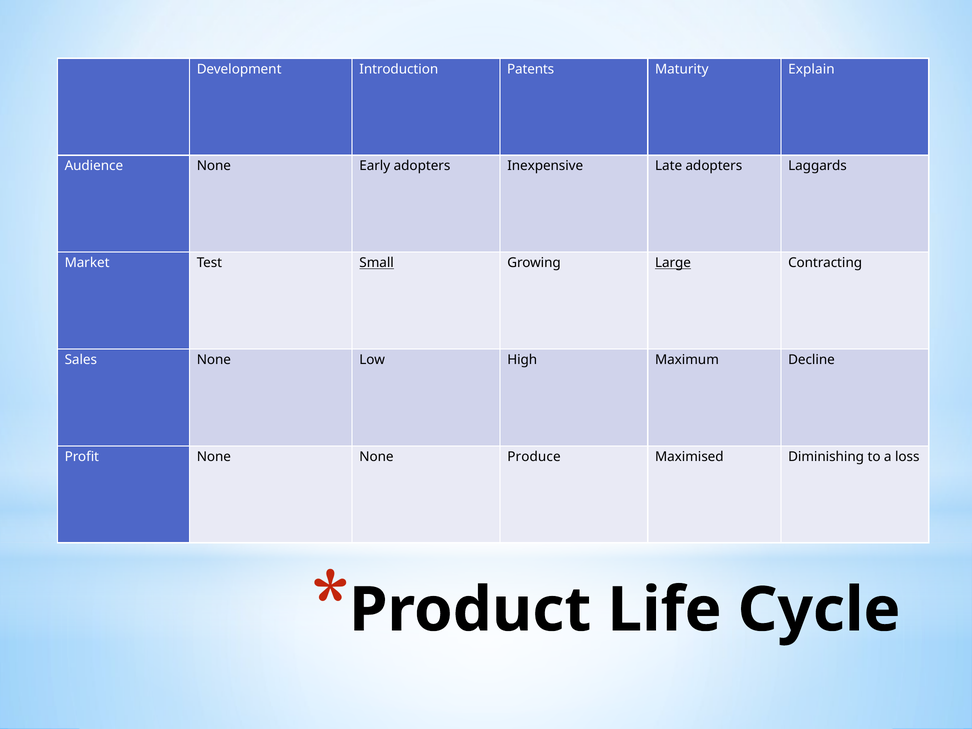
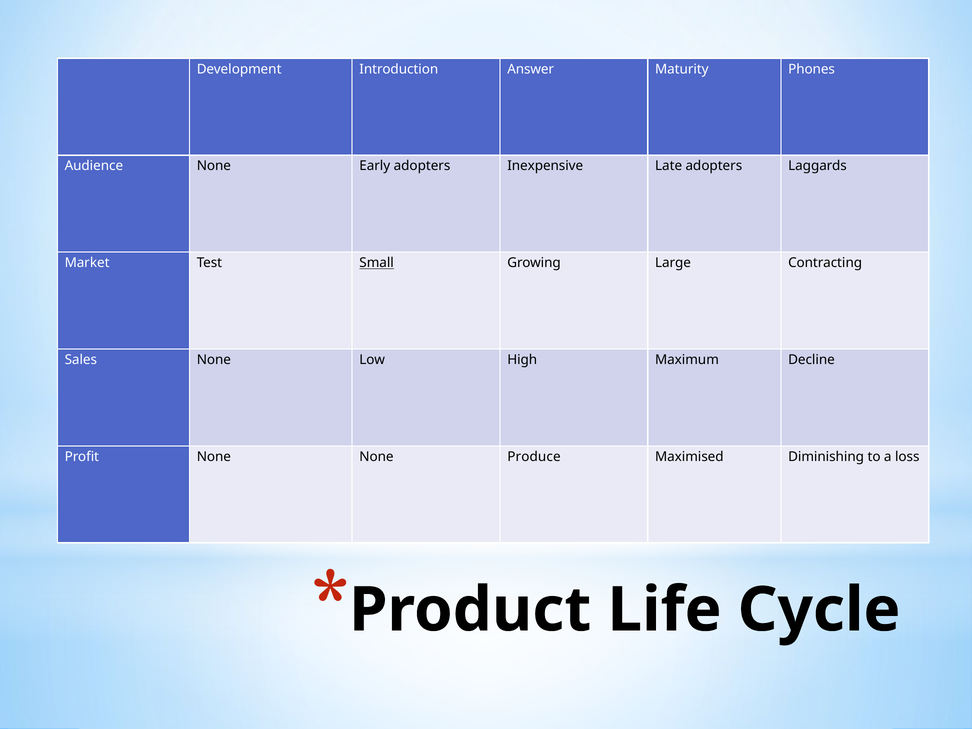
Patents: Patents -> Answer (531, 69)
Explain: Explain -> Phones (812, 69)
Large underline: present -> none (673, 263)
